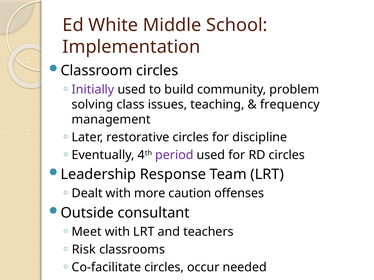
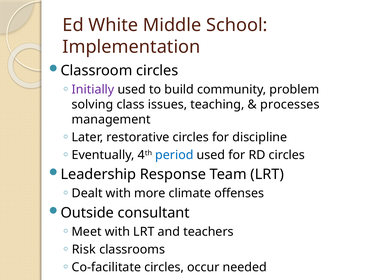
frequency: frequency -> processes (290, 105)
period colour: purple -> blue (174, 155)
caution: caution -> climate (190, 194)
